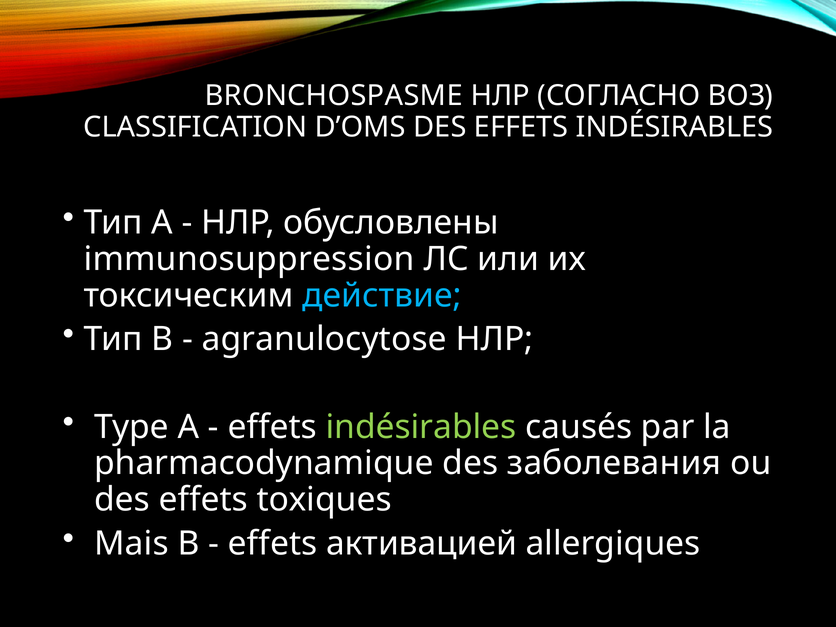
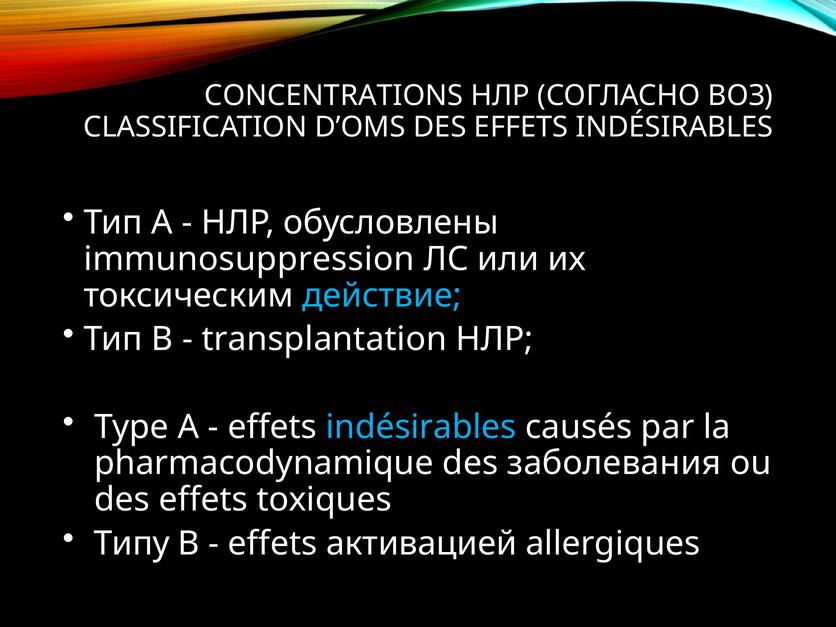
BRONCHOSPASME: BRONCHOSPASME -> CONCENTRATIONS (334, 96)
agranulocytose: agranulocytose -> transplantation (324, 339)
indésirables colour: light green -> light blue (421, 427)
Mais: Mais -> Типу (132, 544)
